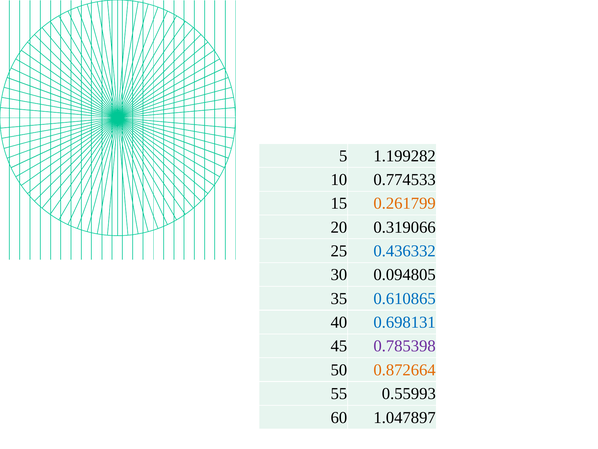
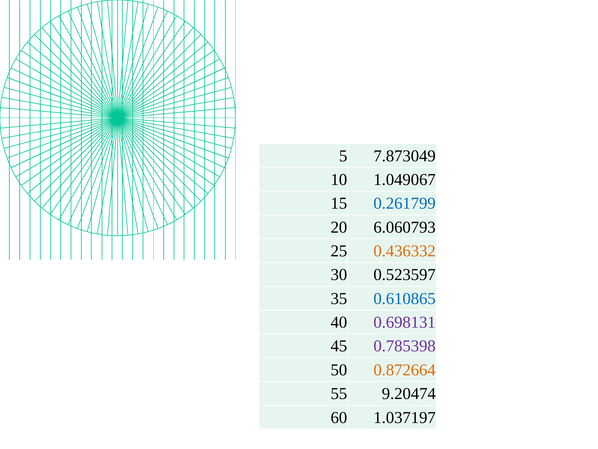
1.199282: 1.199282 -> 7.873049 (405, 156)
0.774533: 0.774533 -> 1.049067 (405, 179)
0.261799 colour: orange -> blue (405, 203)
0.319066: 0.319066 -> 6.060793 (405, 227)
0.436332 colour: blue -> orange (405, 251)
0.094805: 0.094805 -> 0.523597 (405, 275)
0.698131 colour: blue -> purple (405, 322)
0.55993: 0.55993 -> 9.20474 (409, 393)
1.047897: 1.047897 -> 1.037197 (405, 417)
